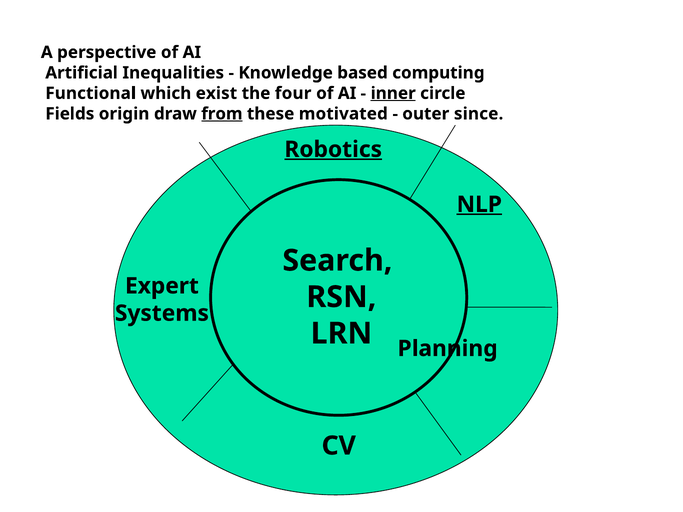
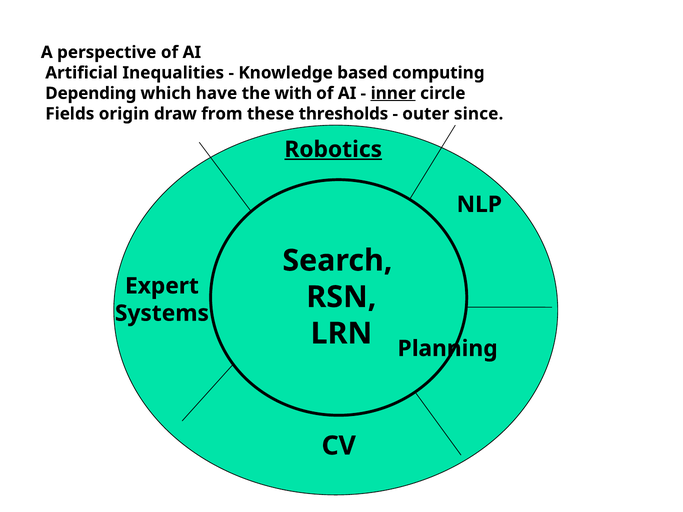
Functional: Functional -> Depending (91, 93)
exist: exist -> have (216, 93)
four: four -> with (293, 93)
from underline: present -> none (222, 114)
motivated: motivated -> thresholds (343, 114)
NLP underline: present -> none (479, 205)
